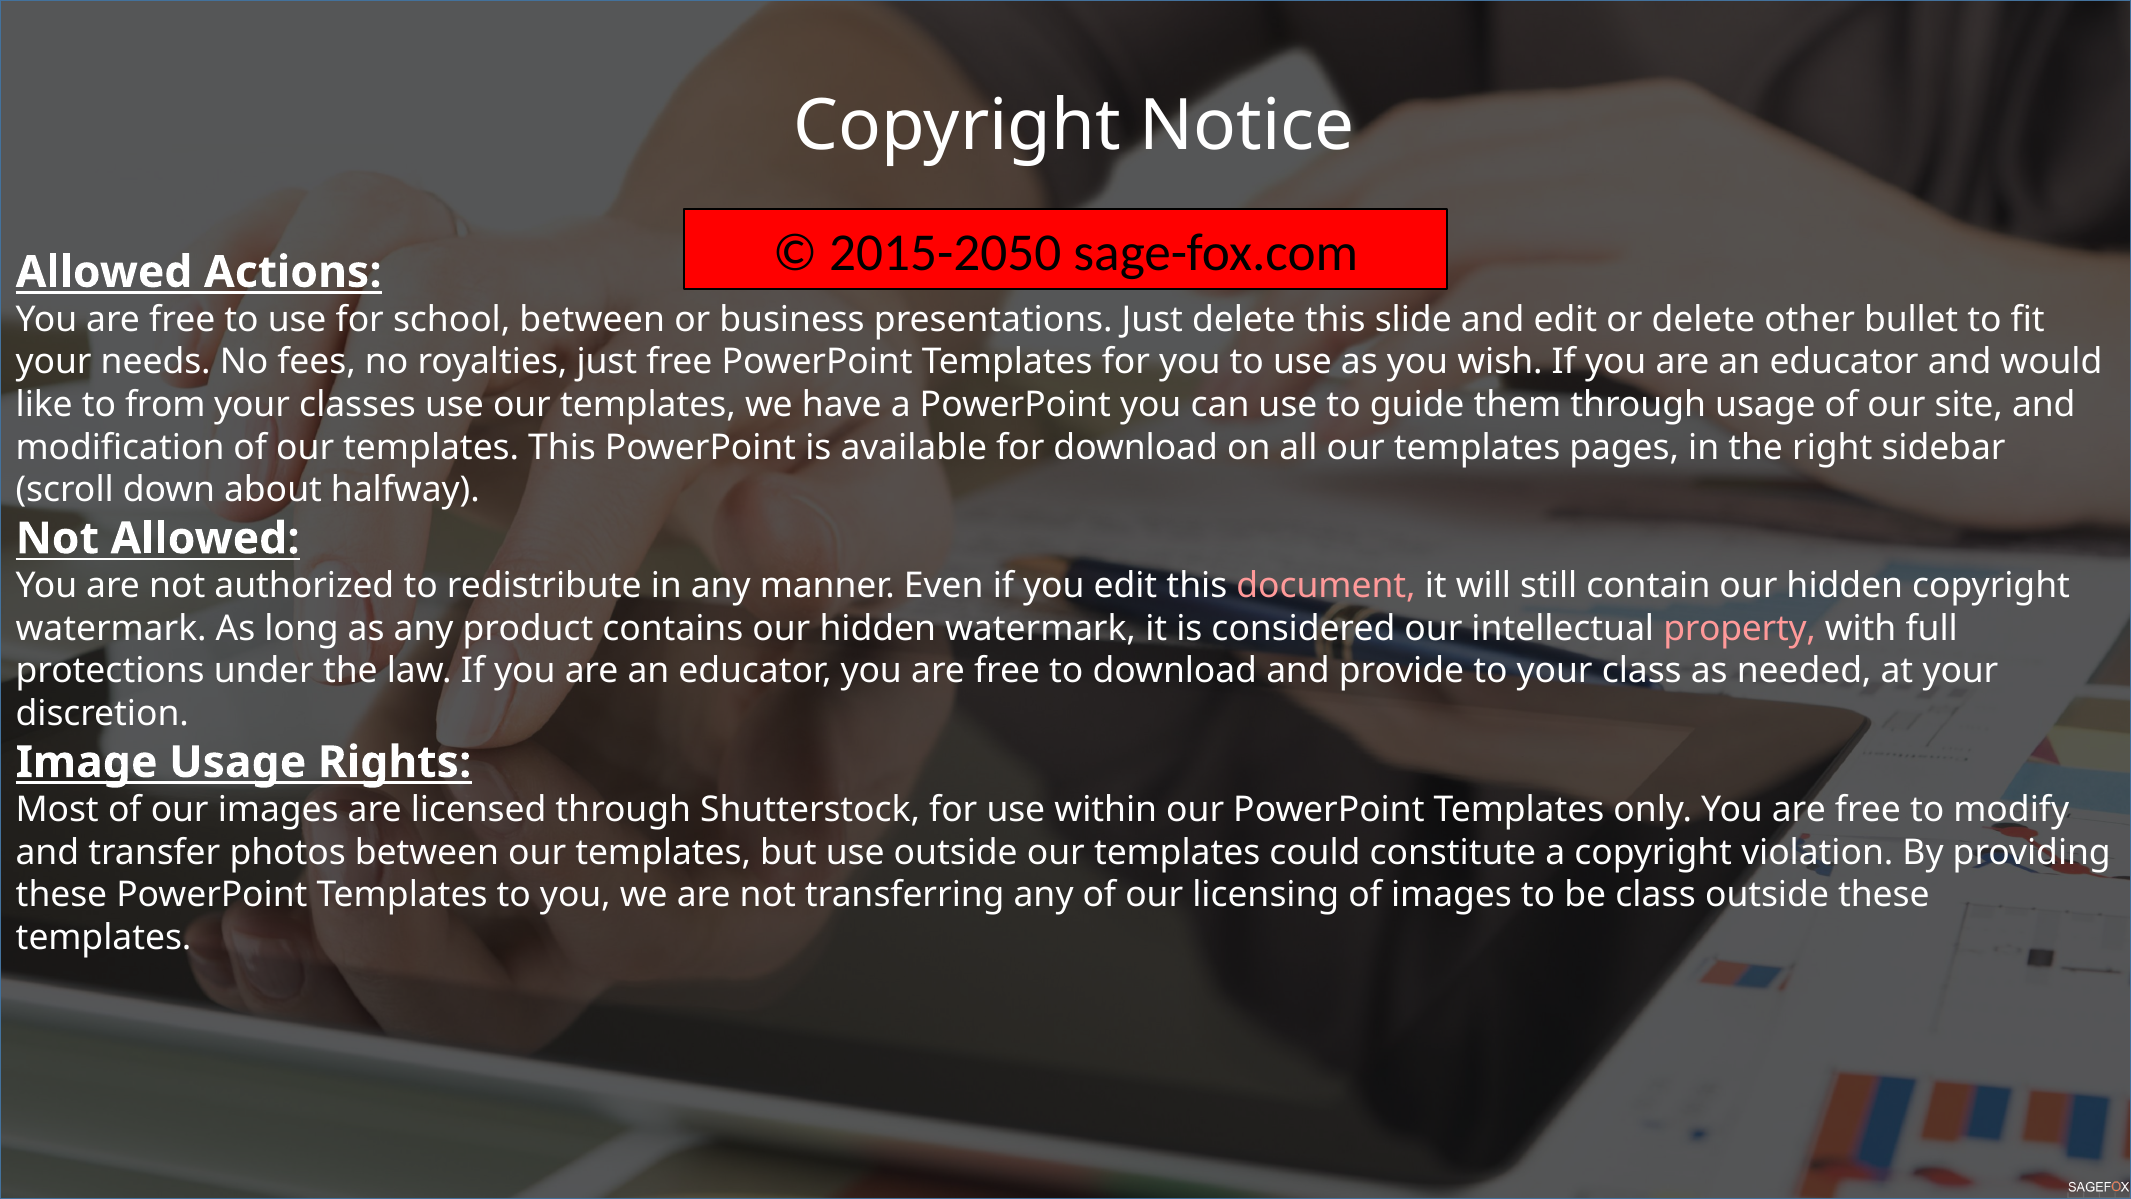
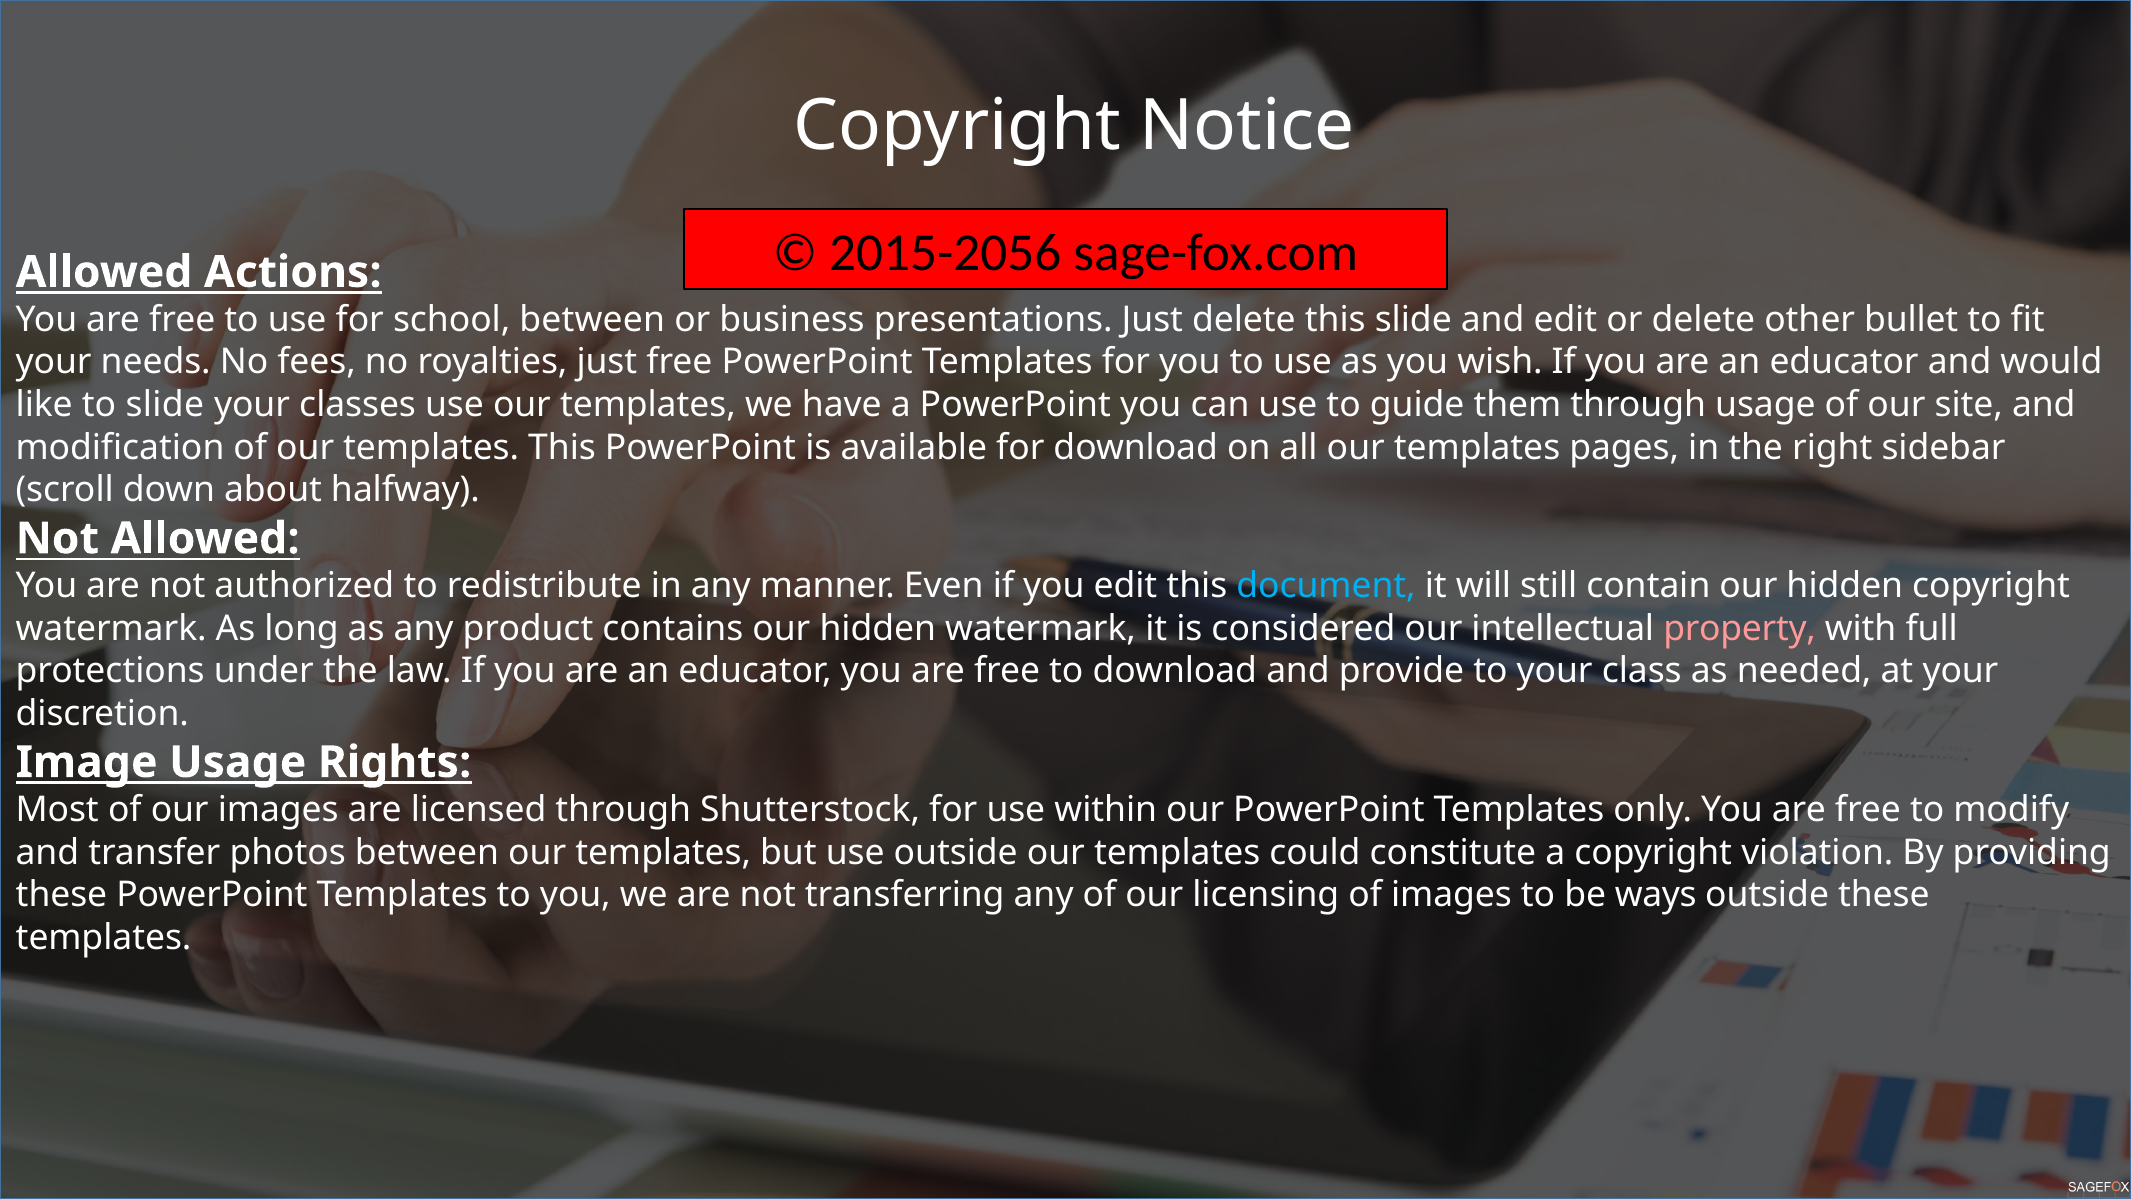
2015-2050: 2015-2050 -> 2015-2056 (945, 253)
to from: from -> slide (165, 405)
document colour: pink -> light blue (1326, 586)
be class: class -> ways (1656, 895)
